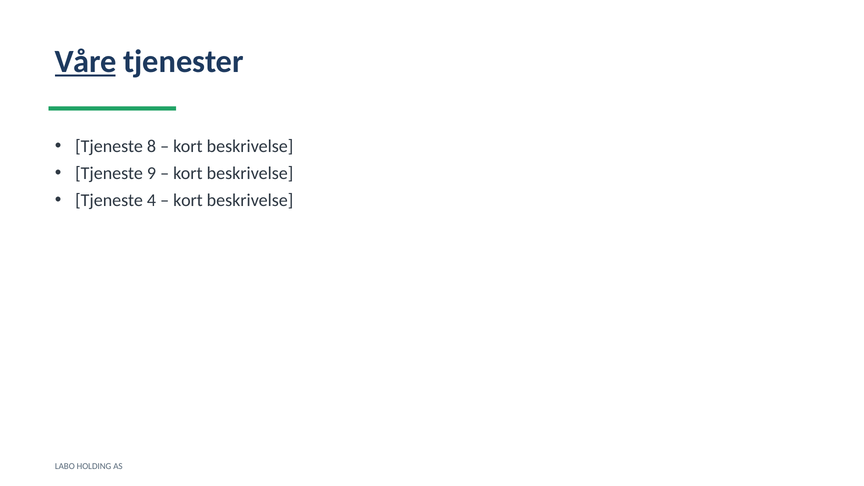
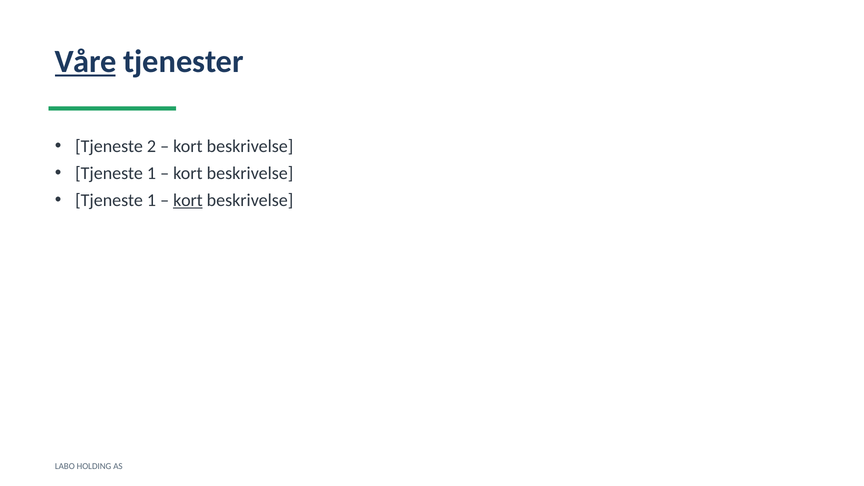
8: 8 -> 2 (151, 146)
9: 9 -> 1 (151, 173)
4: 4 -> 1 (151, 200)
kort underline: none -> present (188, 200)
